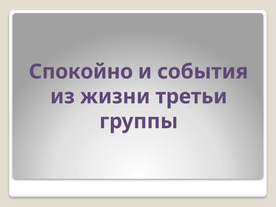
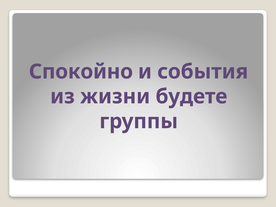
третьи: третьи -> будете (191, 97)
